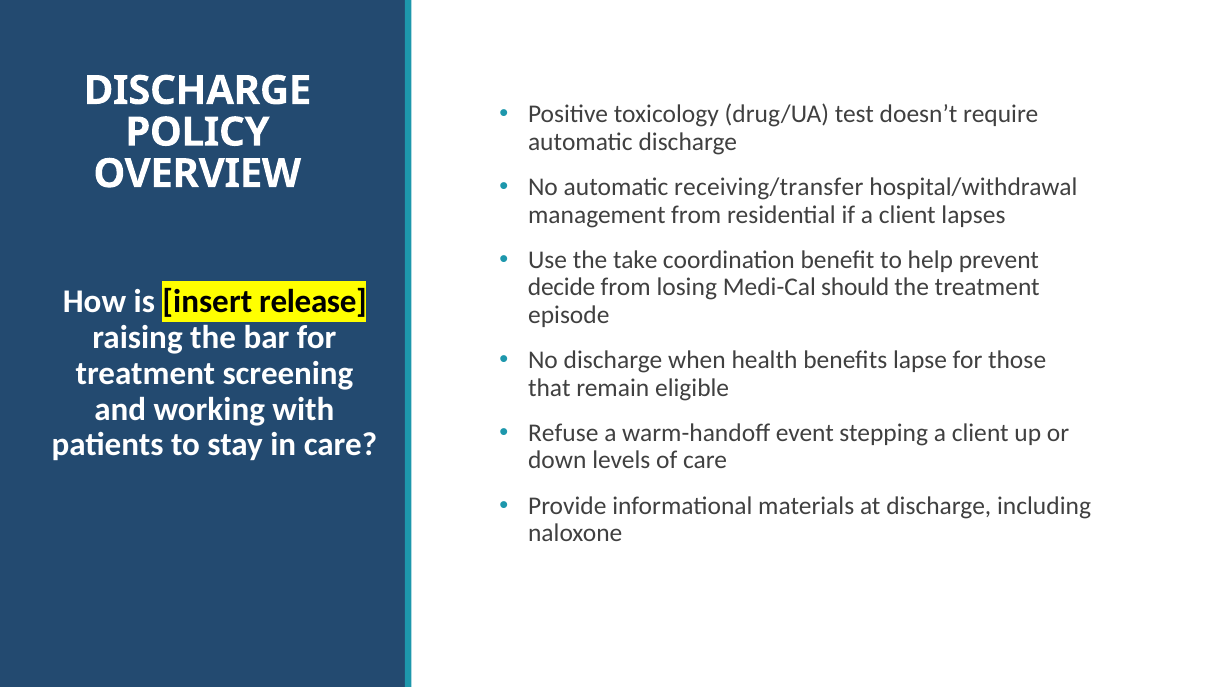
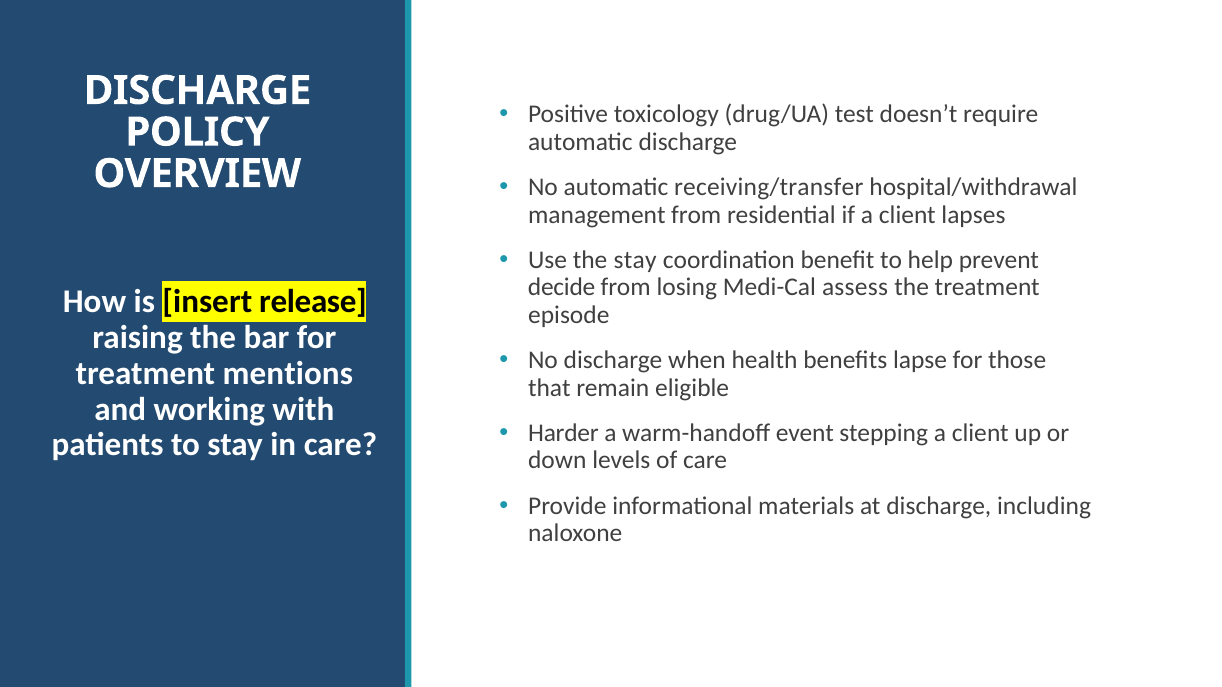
the take: take -> stay (635, 260)
should: should -> assess (855, 288)
screening: screening -> mentions (288, 374)
Refuse: Refuse -> Harder (563, 433)
